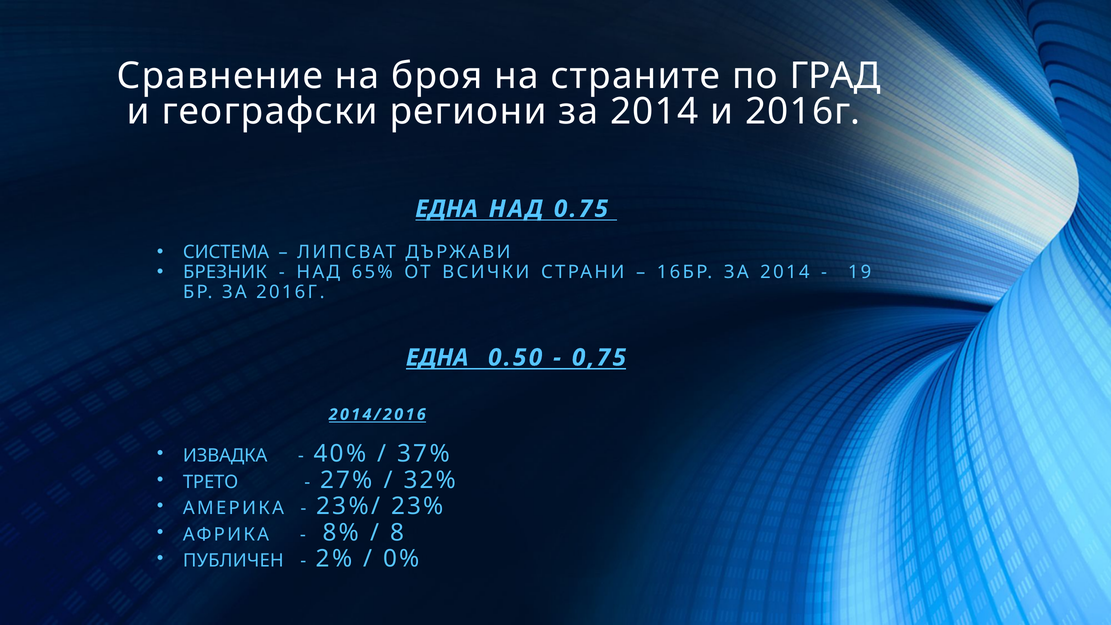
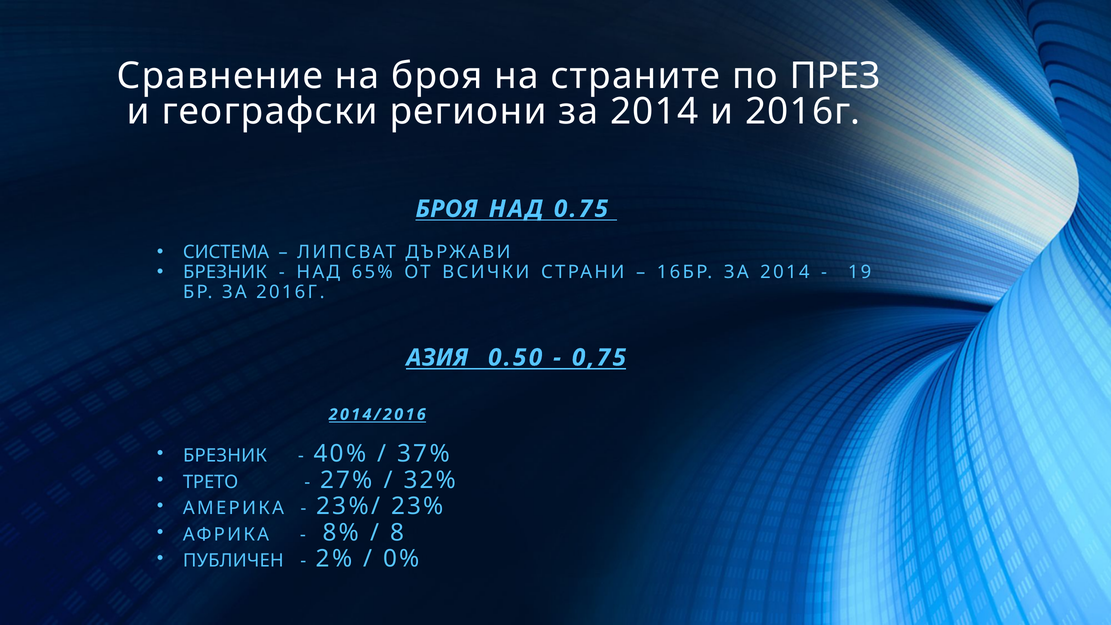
ГРАД: ГРАД -> ПРЕЗ (835, 76)
ЕДНА: ЕДНА -> БРОЯ (447, 209)
ЕДНА: ЕДНА -> АЗИЯ (437, 358)
ИЗВАДКА: ИЗВАДКА -> БРЕЗНИК (225, 456)
